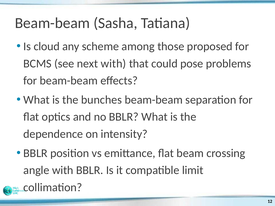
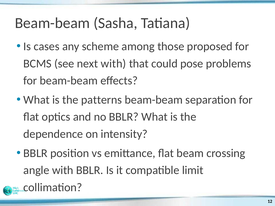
cloud: cloud -> cases (47, 47)
bunches: bunches -> patterns (102, 100)
